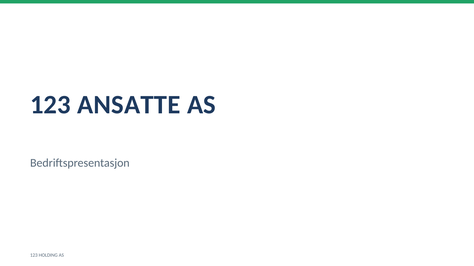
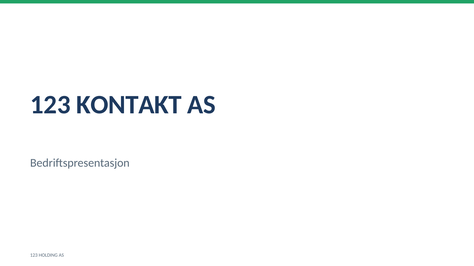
ANSATTE: ANSATTE -> KONTAKT (129, 105)
